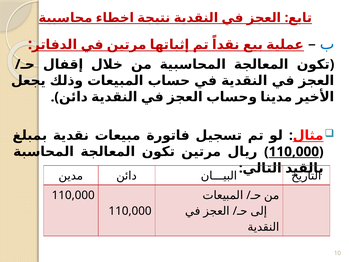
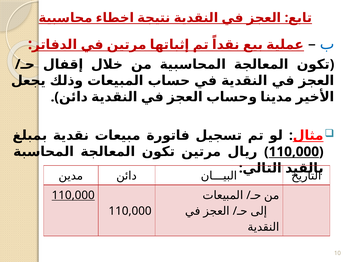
110,000 underline: none -> present (73, 195)
